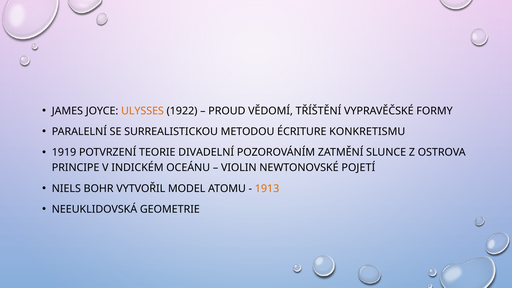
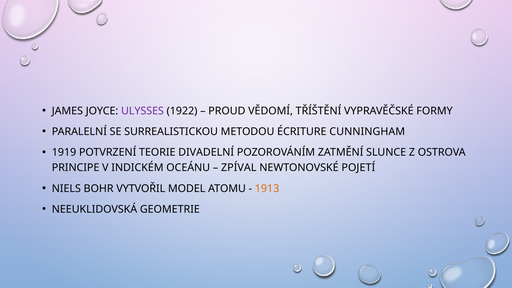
ULYSSES colour: orange -> purple (142, 111)
KONKRETISMU: KONKRETISMU -> CUNNINGHAM (367, 132)
VIOLIN: VIOLIN -> ZPÍVAL (239, 168)
